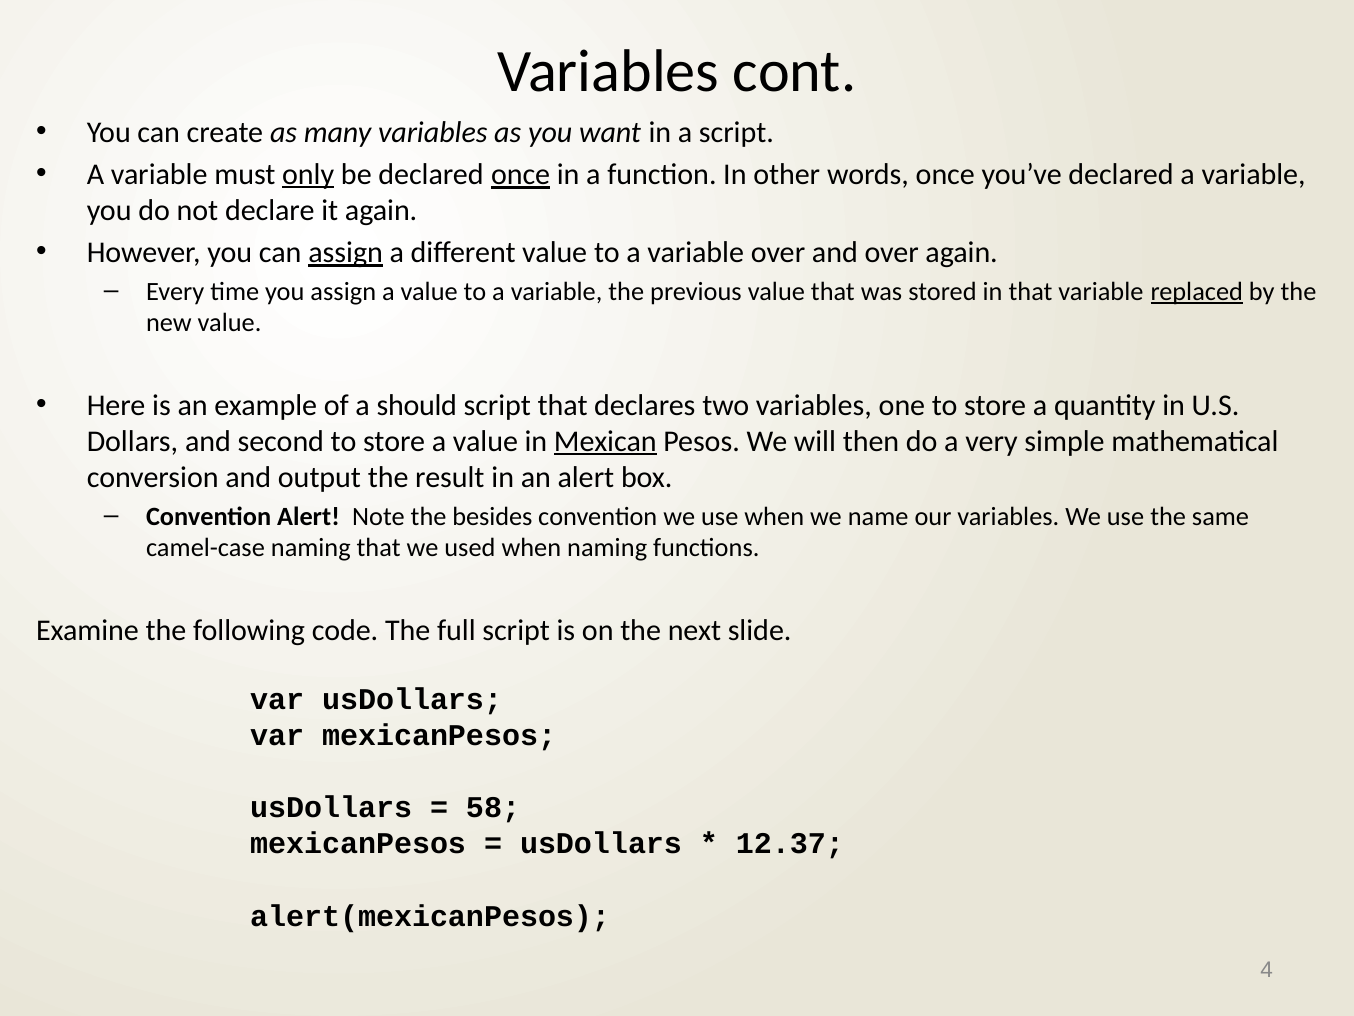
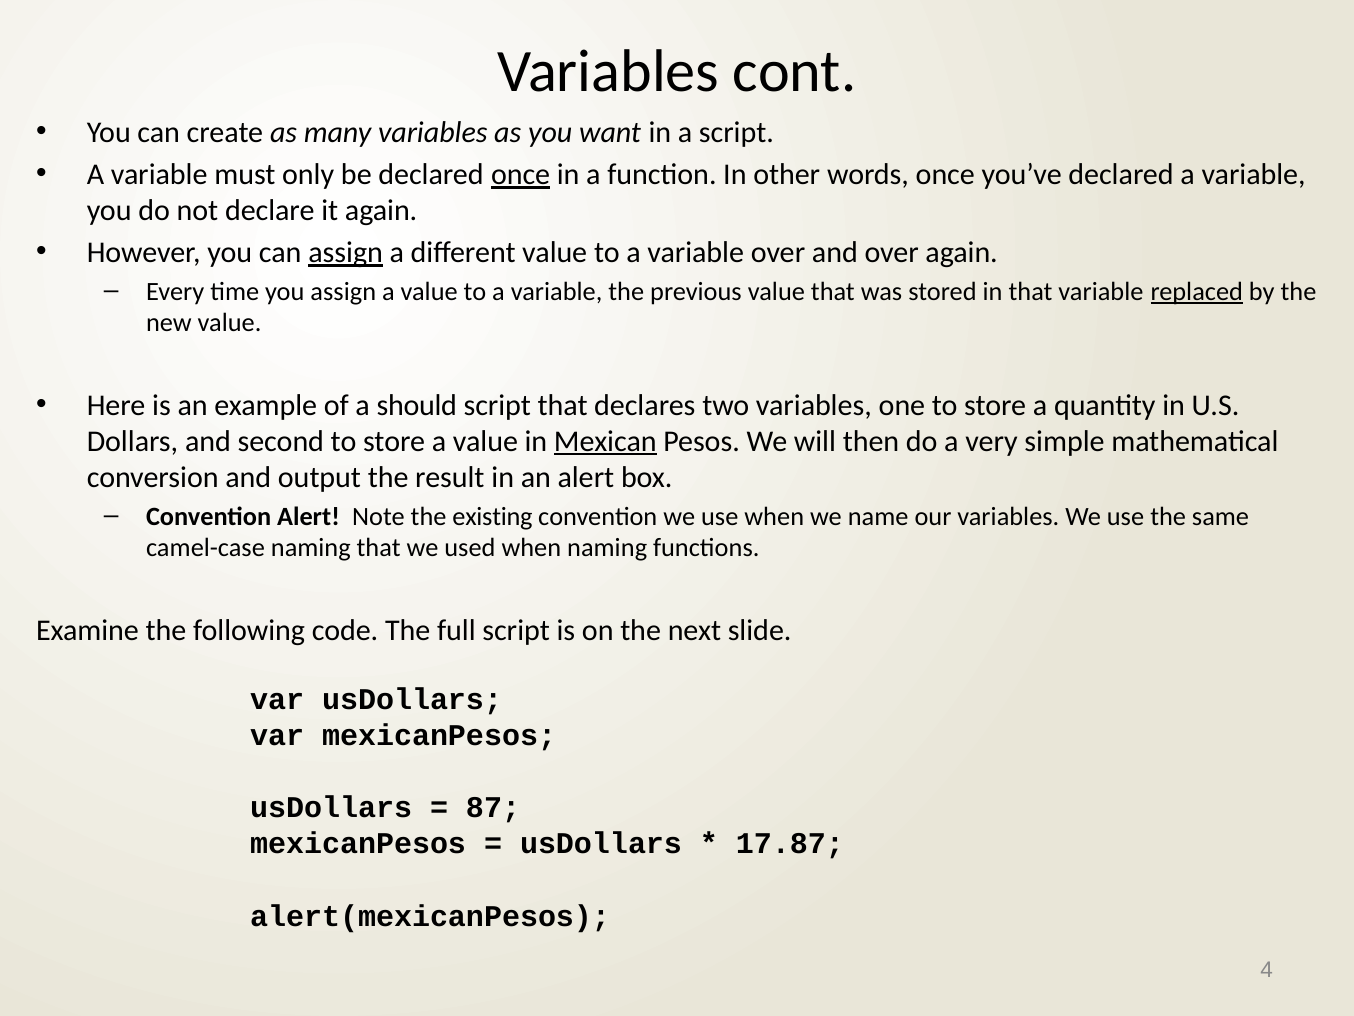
only underline: present -> none (308, 174)
besides: besides -> existing (493, 516)
58: 58 -> 87 (493, 807)
12.37: 12.37 -> 17.87 (790, 843)
